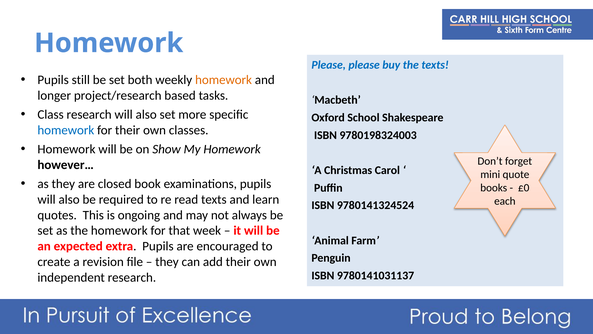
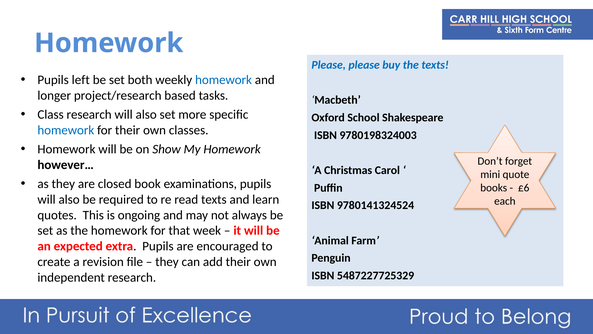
still: still -> left (81, 80)
homework colour: orange -> blue (224, 80)
£0: £0 -> £6 (524, 188)
9780141031137: 9780141031137 -> 5487227725329 (376, 275)
